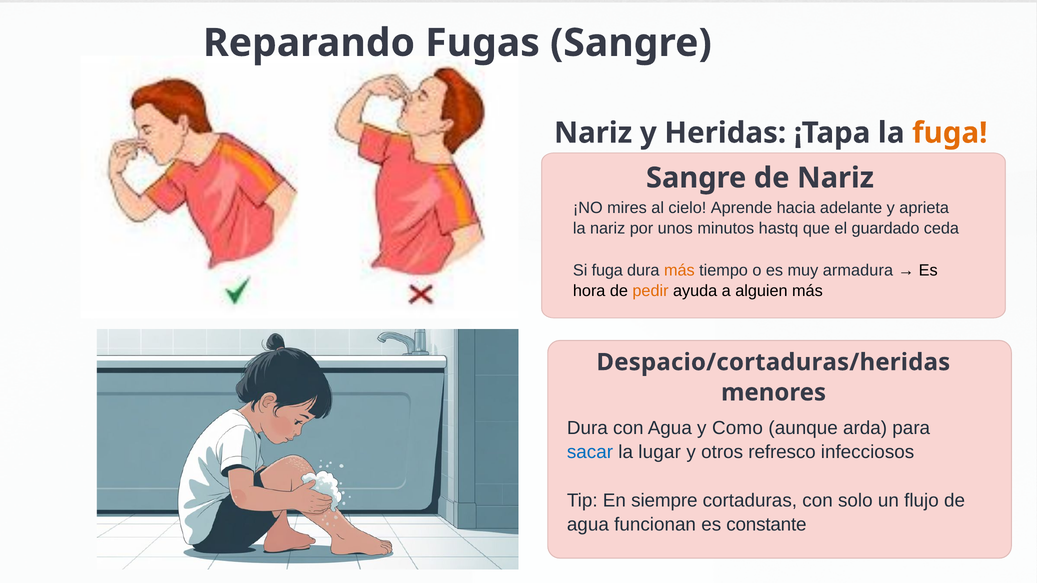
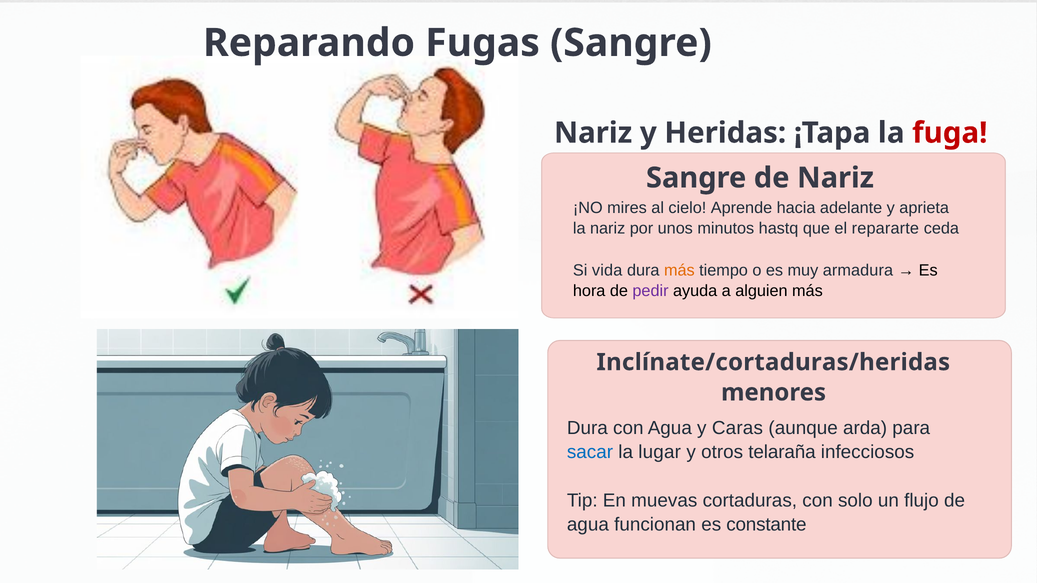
fuga colour: orange -> red (950, 133)
guardado: guardado -> repararte (885, 229)
Si fuga: fuga -> vida (607, 270)
pedir colour: orange -> purple (651, 291)
Despacio/cortaduras/heridas: Despacio/cortaduras/heridas -> Inclínate/cortaduras/heridas (773, 362)
Como: Como -> Caras (737, 428)
refresco: refresco -> telaraña (782, 452)
siempre: siempre -> muevas (664, 501)
